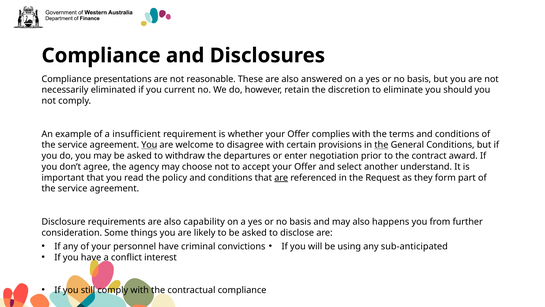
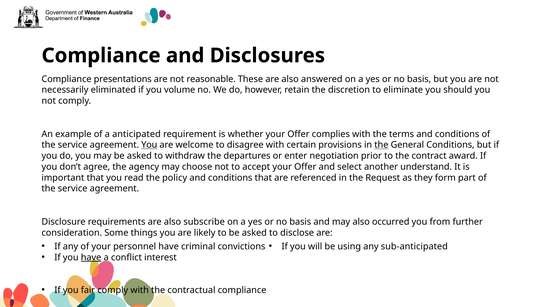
current: current -> volume (180, 90)
insufficient: insufficient -> anticipated (136, 134)
are underline: present -> none (281, 177)
capability: capability -> subscribe (204, 221)
happens: happens -> occurred (391, 221)
have underline: none -> present (91, 257)
still: still -> fair (88, 290)
